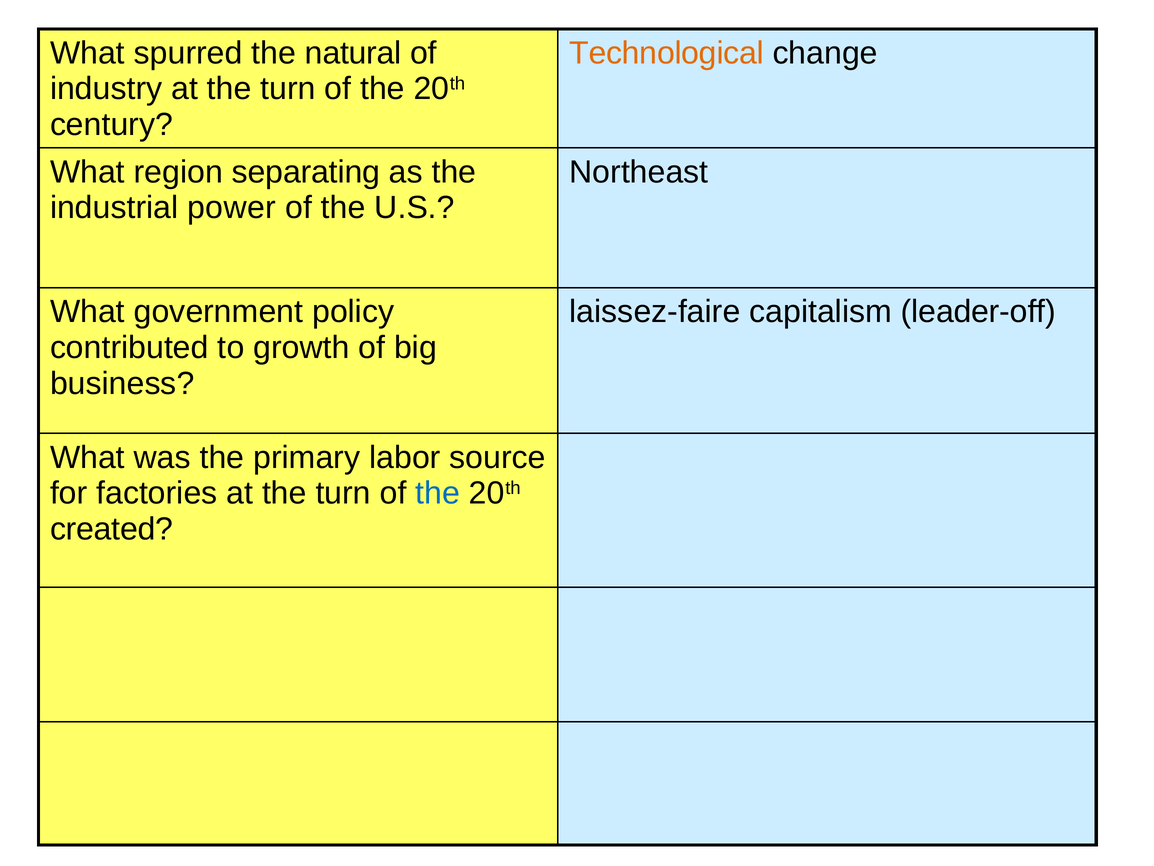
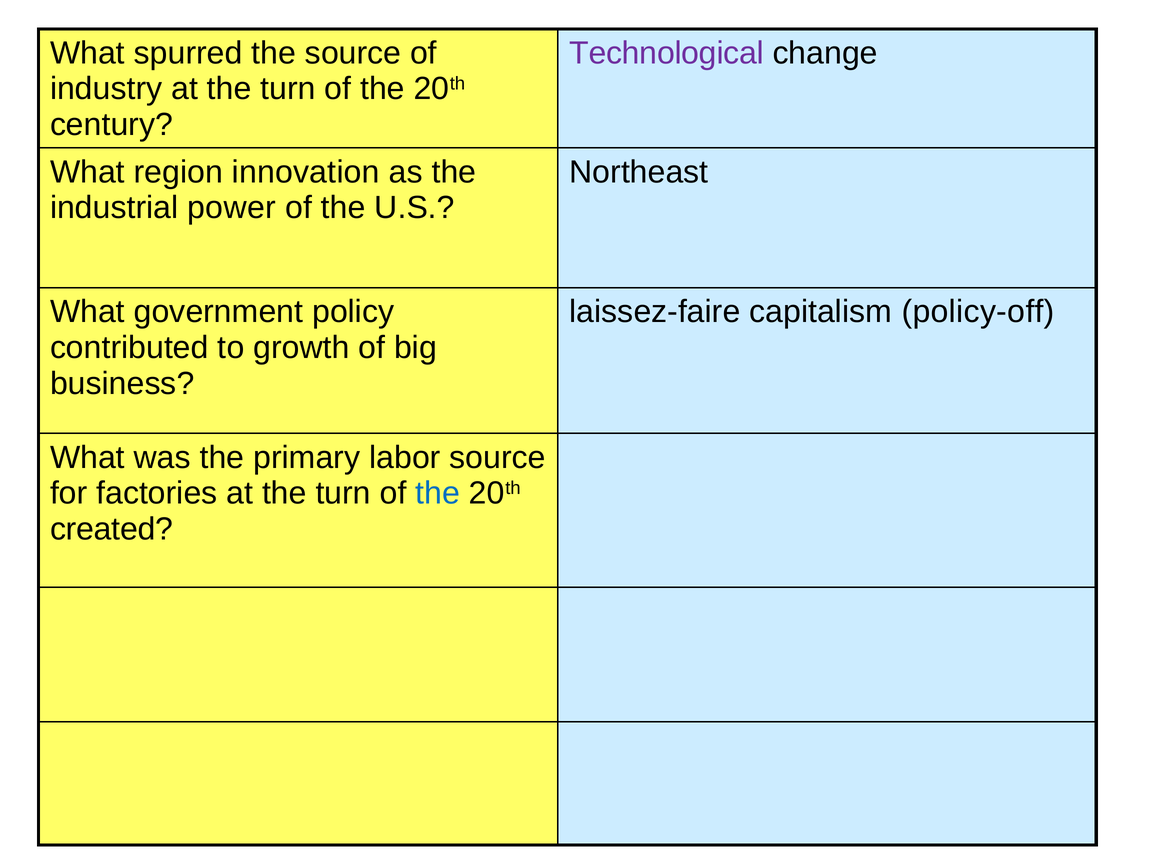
the natural: natural -> source (353, 53)
Technological colour: orange -> purple (667, 53)
separating: separating -> innovation (306, 172)
leader-off: leader-off -> policy-off (978, 312)
